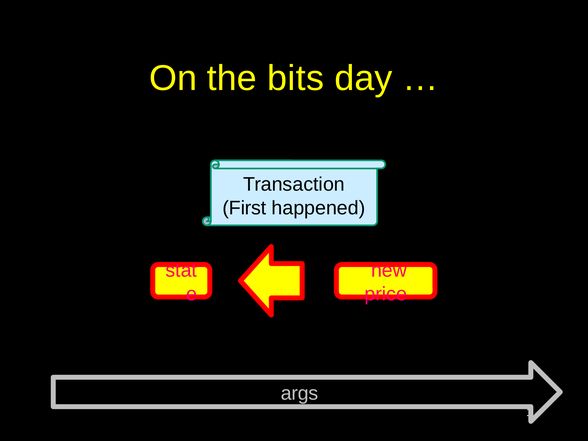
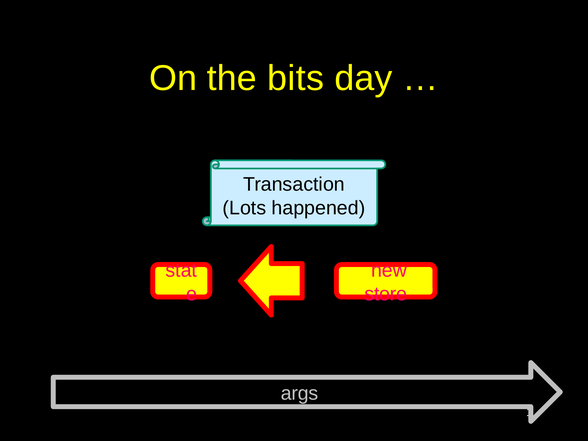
First: First -> Lots (244, 208)
price: price -> store (386, 294)
